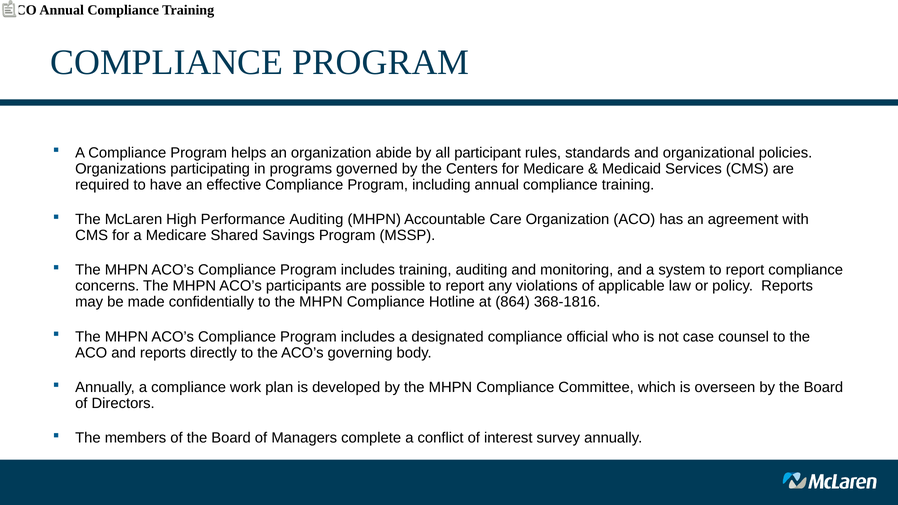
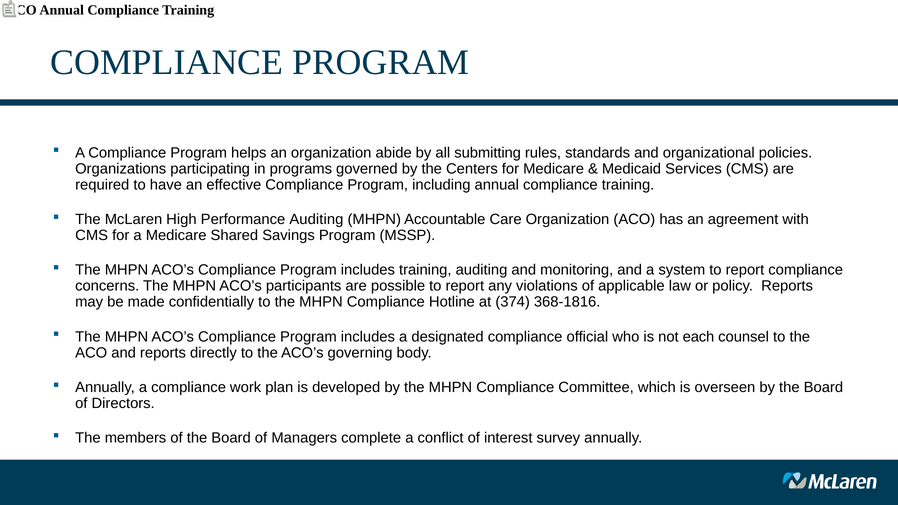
participant: participant -> submitting (488, 153)
864: 864 -> 374 (513, 302)
case: case -> each (699, 337)
